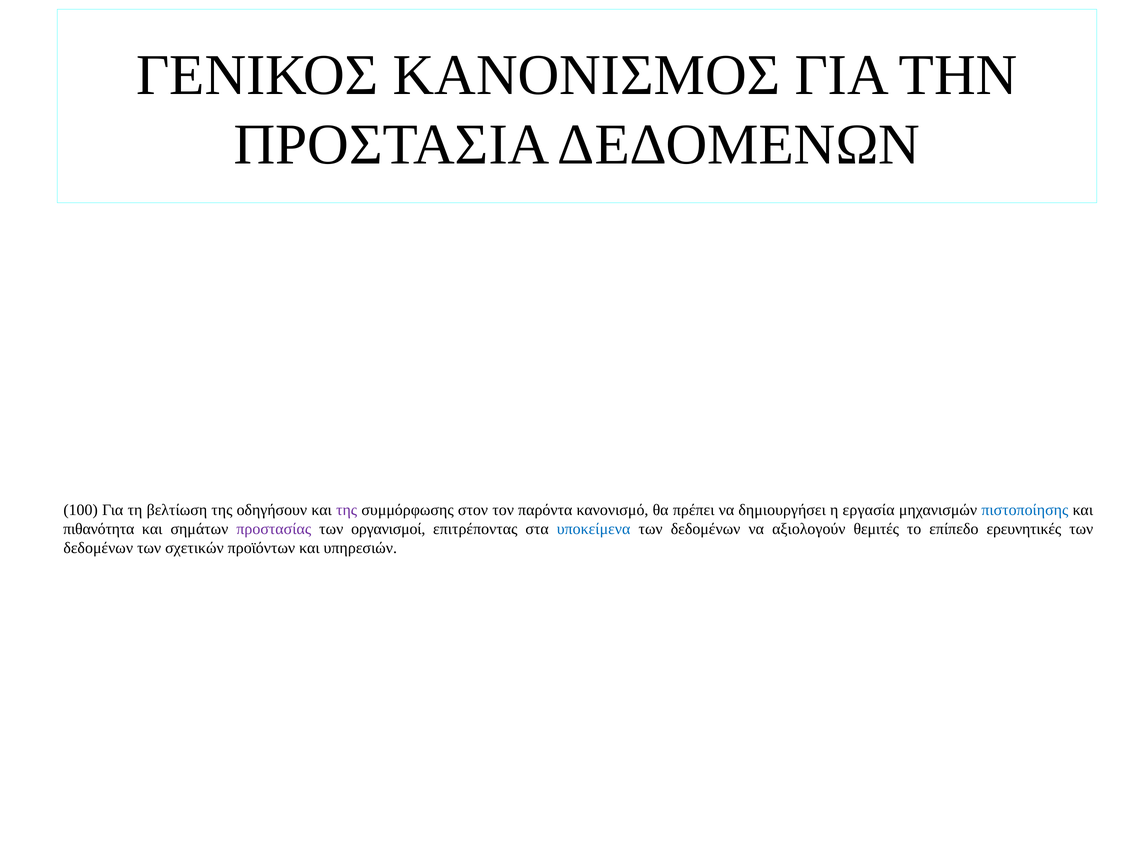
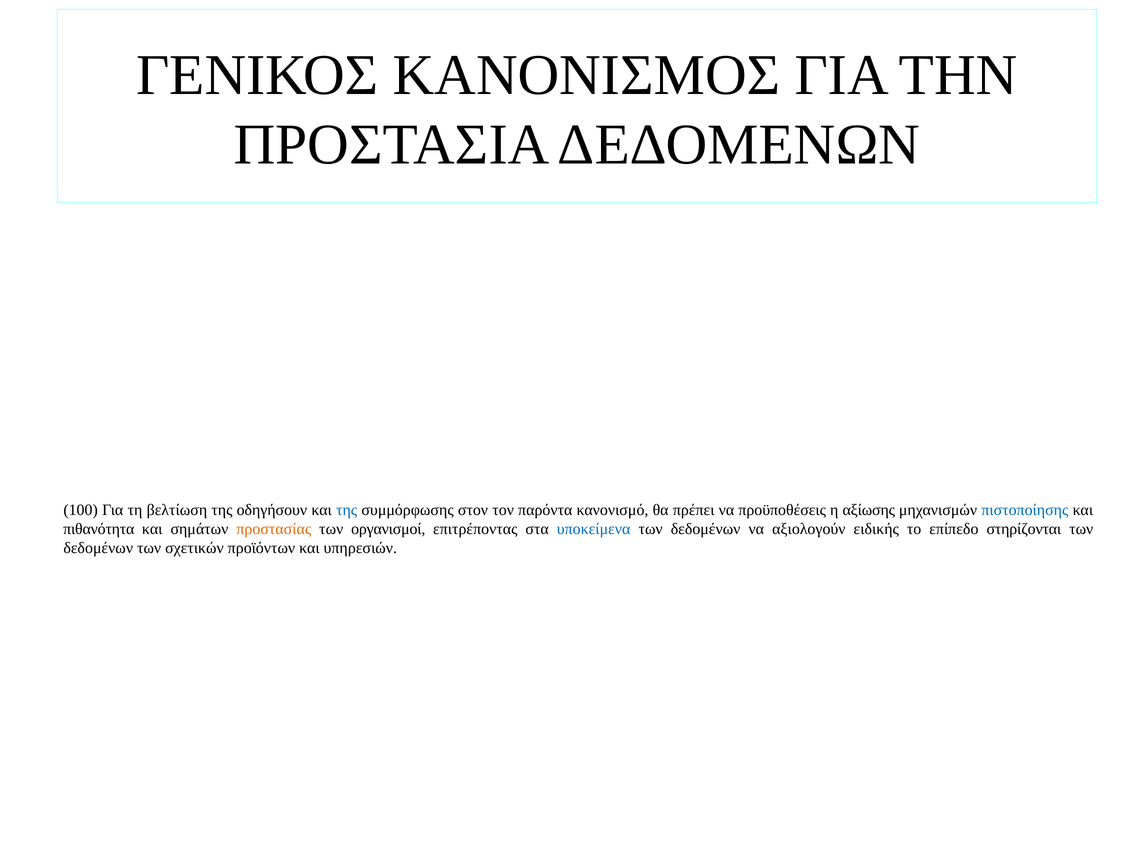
της colour: purple -> blue (347, 510)
δημιουργήσει: δημιουργήσει -> προϋποθέσεις (782, 510)
εργασία: εργασία -> αξίωσης (869, 510)
προστασίας colour: purple -> orange (274, 529)
θεμιτές: θεμιτές -> ειδικής (876, 529)
ερευνητικές: ερευνητικές -> στηρίζονται (1024, 529)
